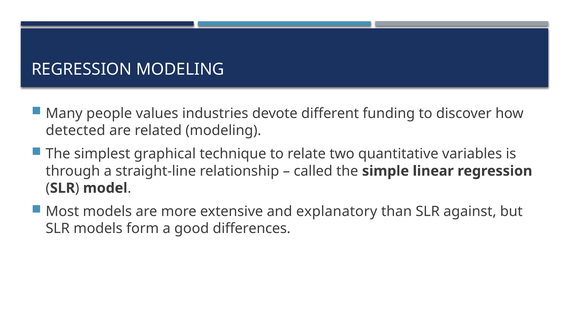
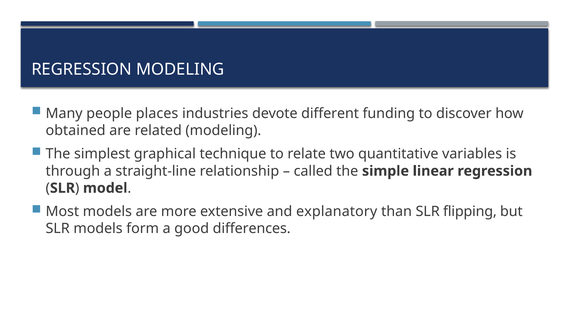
values: values -> places (157, 113)
detected: detected -> obtained (76, 131)
against: against -> flipping (470, 212)
